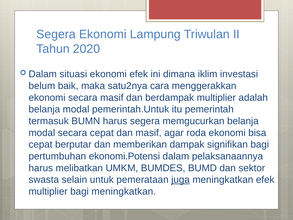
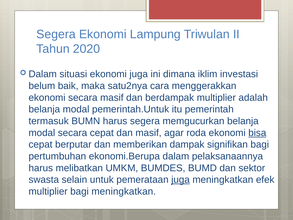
ekonomi efek: efek -> juga (139, 74)
bisa underline: none -> present (257, 133)
ekonomi.Potensi: ekonomi.Potensi -> ekonomi.Berupa (124, 156)
